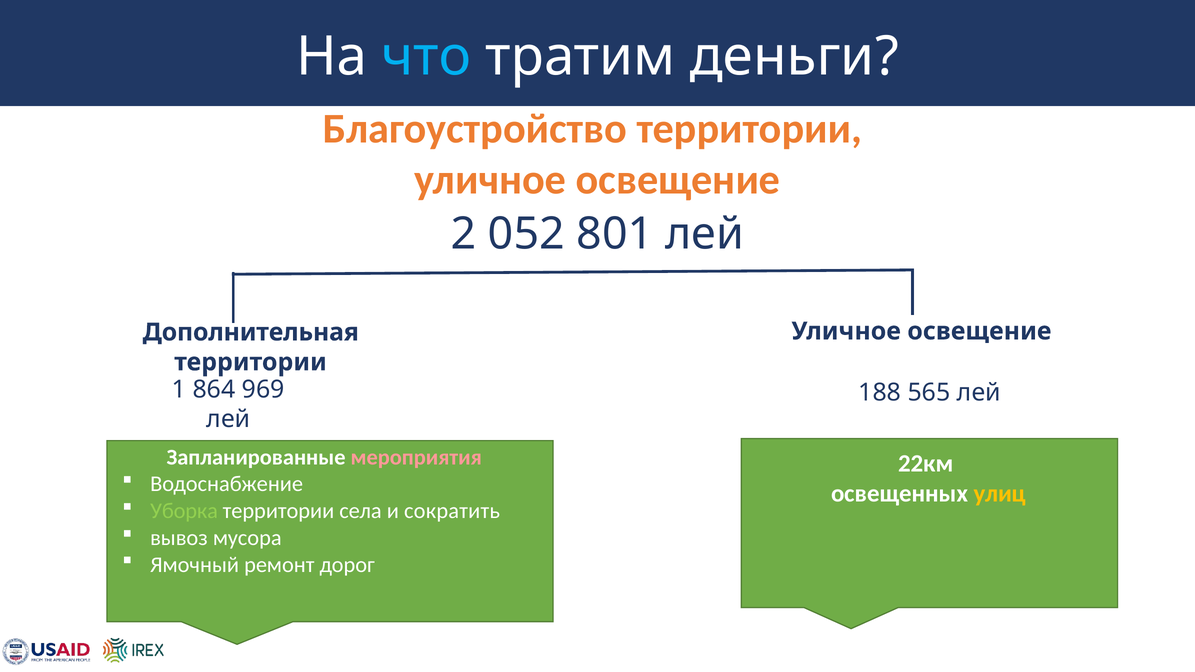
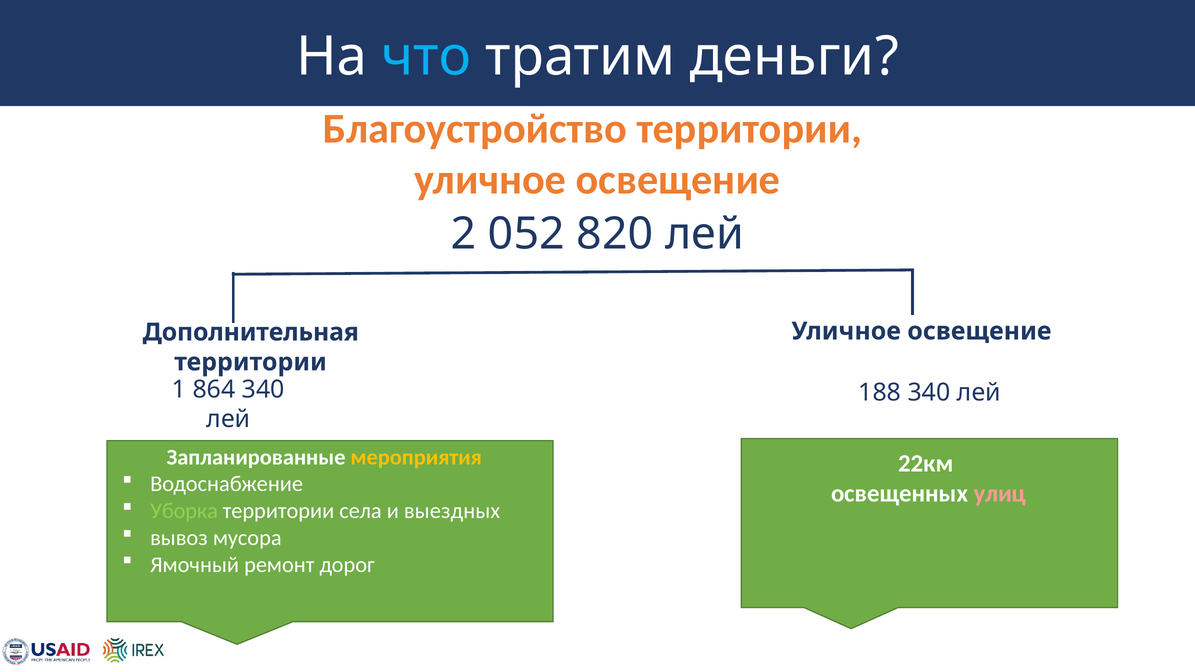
801: 801 -> 820 (615, 234)
864 969: 969 -> 340 (263, 389)
188 565: 565 -> 340 (929, 392)
мероприятия colour: pink -> yellow (416, 457)
улиц colour: yellow -> pink (1000, 493)
сократить: сократить -> выездных (452, 511)
